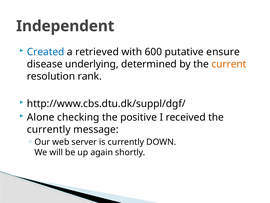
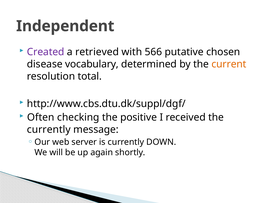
Created colour: blue -> purple (46, 52)
600: 600 -> 566 (153, 52)
ensure: ensure -> chosen (223, 52)
underlying: underlying -> vocabulary (92, 64)
rank: rank -> total (90, 76)
Alone: Alone -> Often (41, 117)
